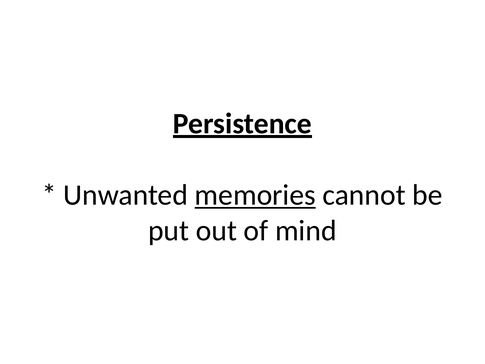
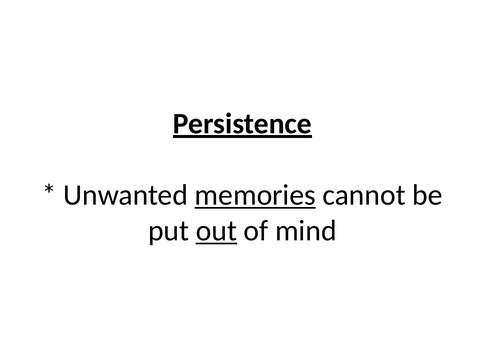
out underline: none -> present (216, 231)
